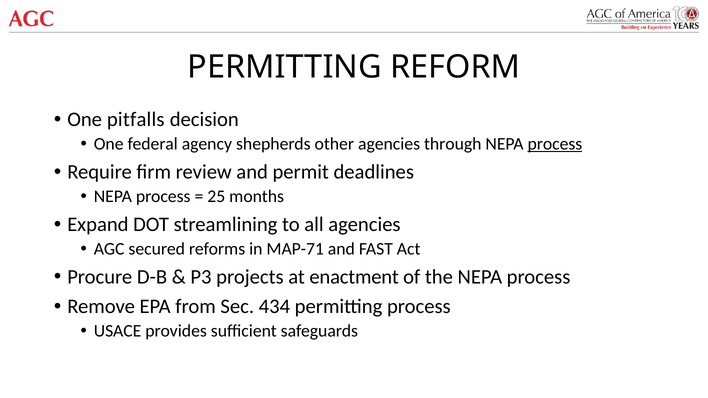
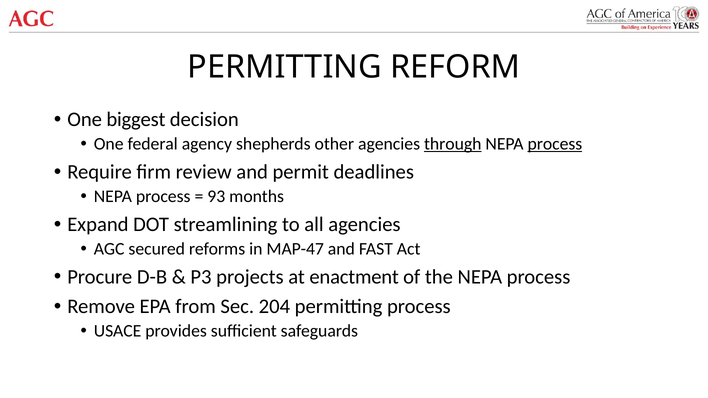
pitfalls: pitfalls -> biggest (136, 120)
through underline: none -> present (453, 144)
25: 25 -> 93 (216, 197)
MAP-71: MAP-71 -> MAP-47 (295, 249)
434: 434 -> 204 (274, 307)
